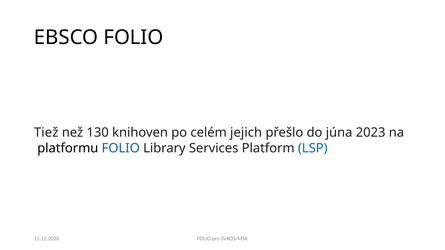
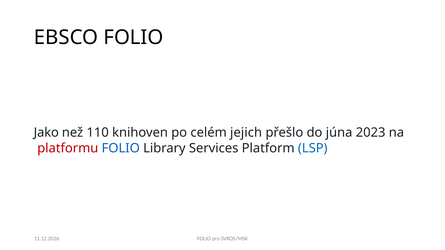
Tiež: Tiež -> Jako (46, 133)
130: 130 -> 110 (98, 133)
platformu colour: black -> red (68, 148)
